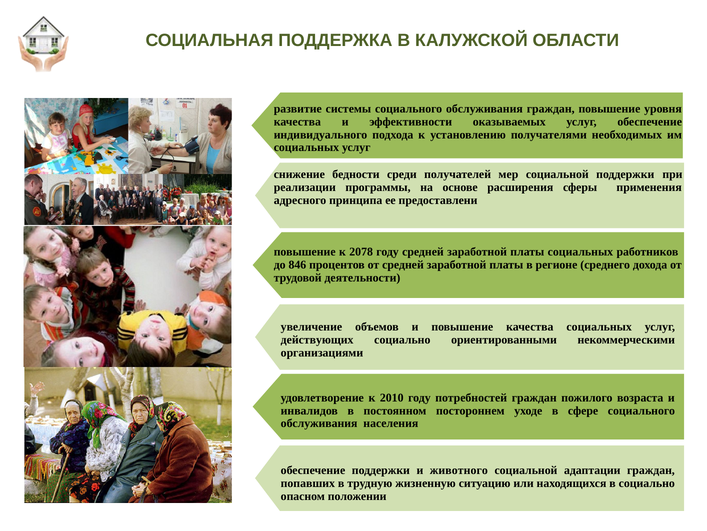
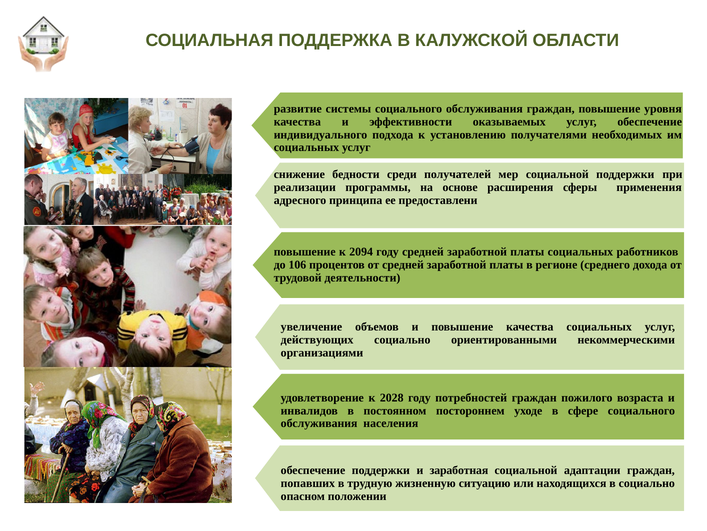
2078: 2078 -> 2094 (361, 252)
846: 846 -> 106 (297, 265)
2010: 2010 -> 2028 (392, 397)
животного: животного -> заработная (459, 470)
